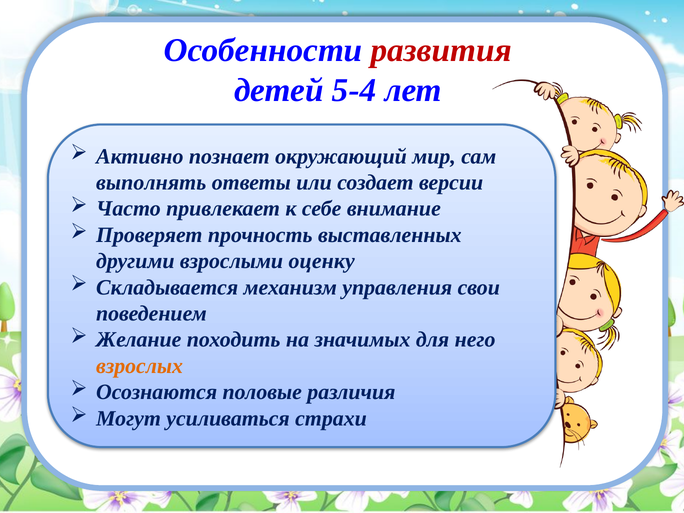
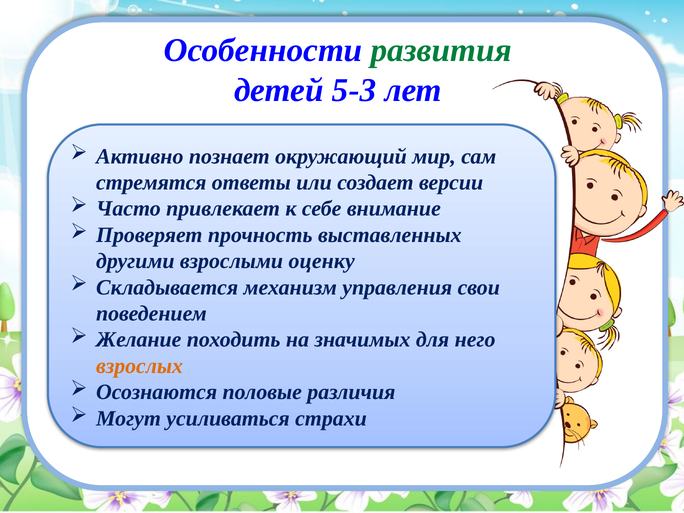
развития colour: red -> green (441, 50)
5-4: 5-4 -> 5-3 (354, 90)
выполнять: выполнять -> стремятся (151, 183)
